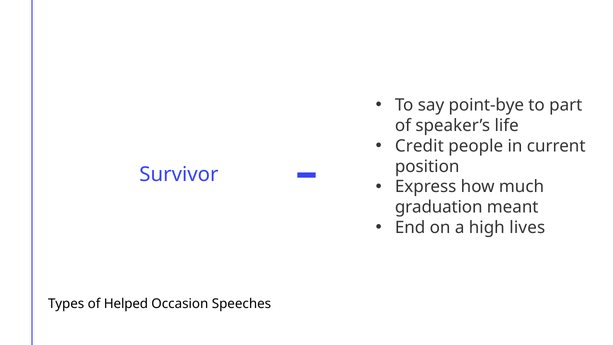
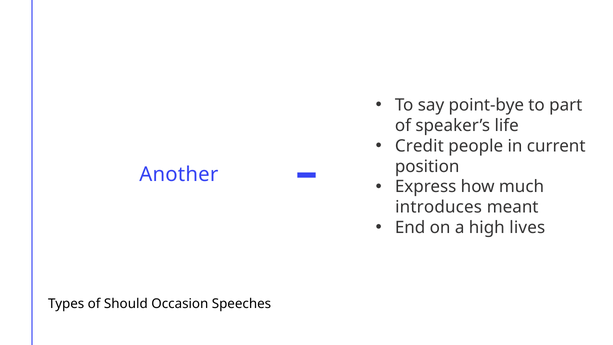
Survivor: Survivor -> Another (179, 174)
graduation: graduation -> introduces (439, 207)
Helped: Helped -> Should (126, 304)
